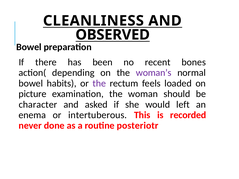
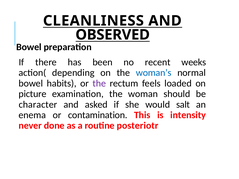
bones: bones -> weeks (194, 62)
woman’s colour: purple -> blue (154, 73)
left: left -> salt (183, 105)
intertuberous: intertuberous -> contamination (98, 115)
recorded: recorded -> intensity (188, 115)
